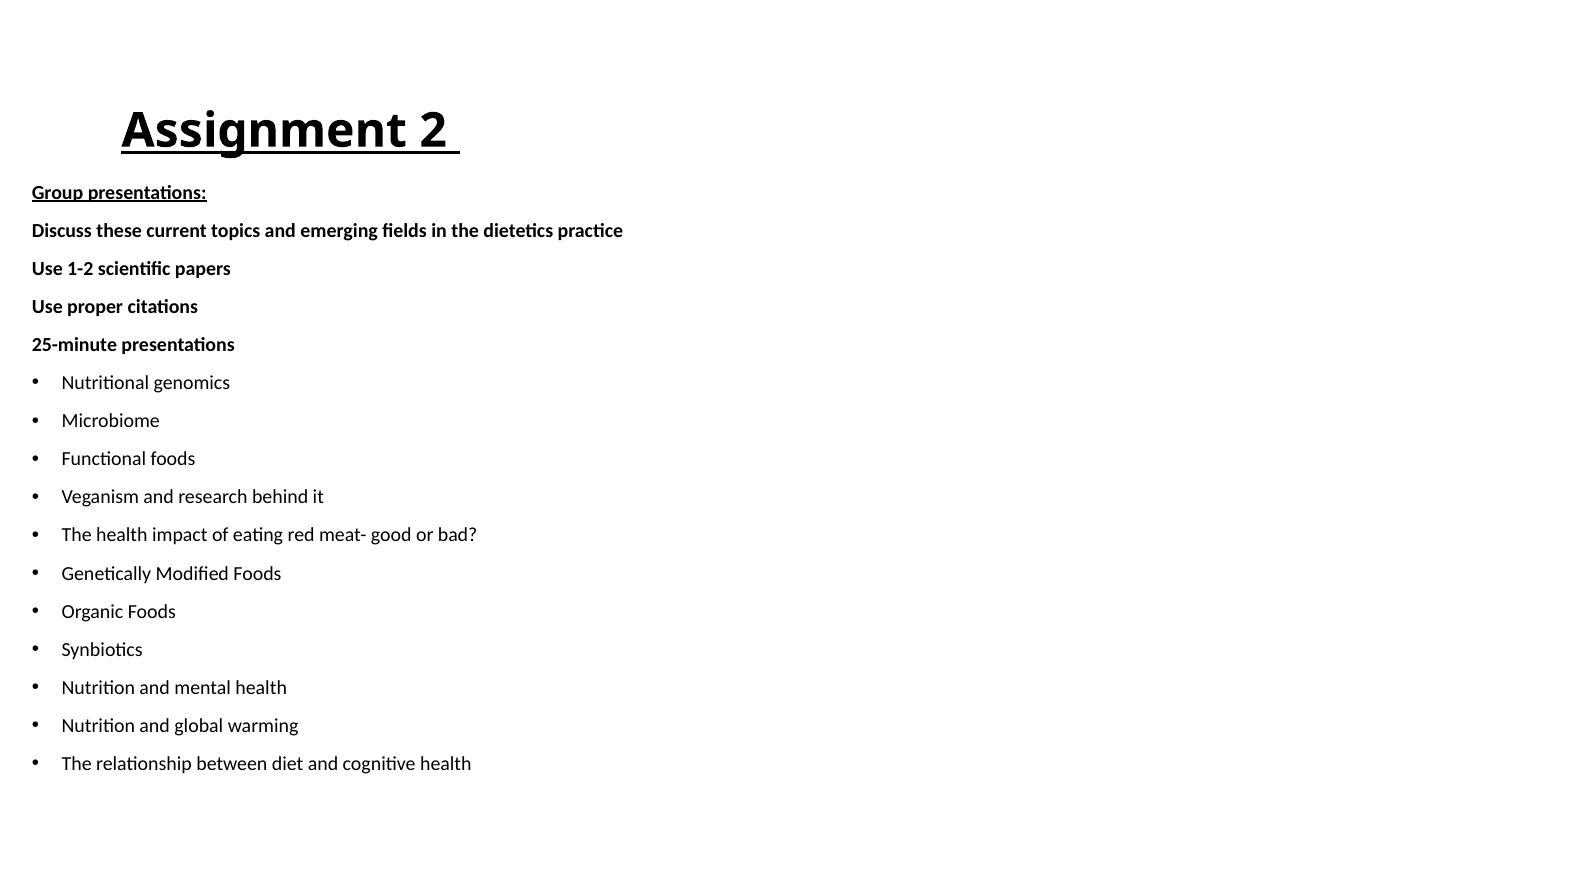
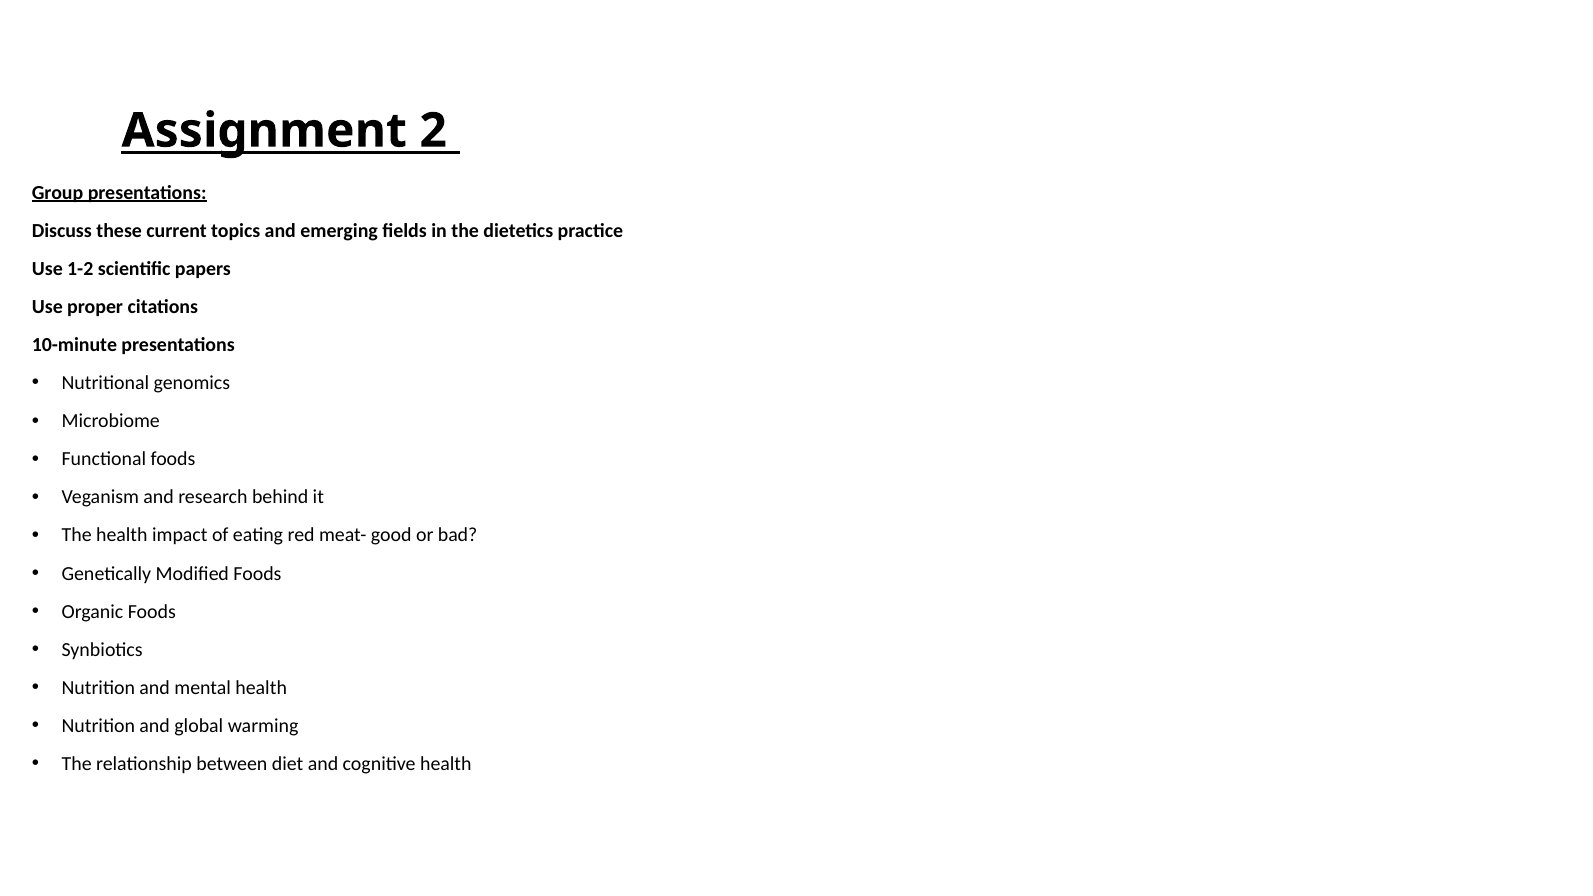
25-minute: 25-minute -> 10-minute (74, 345)
